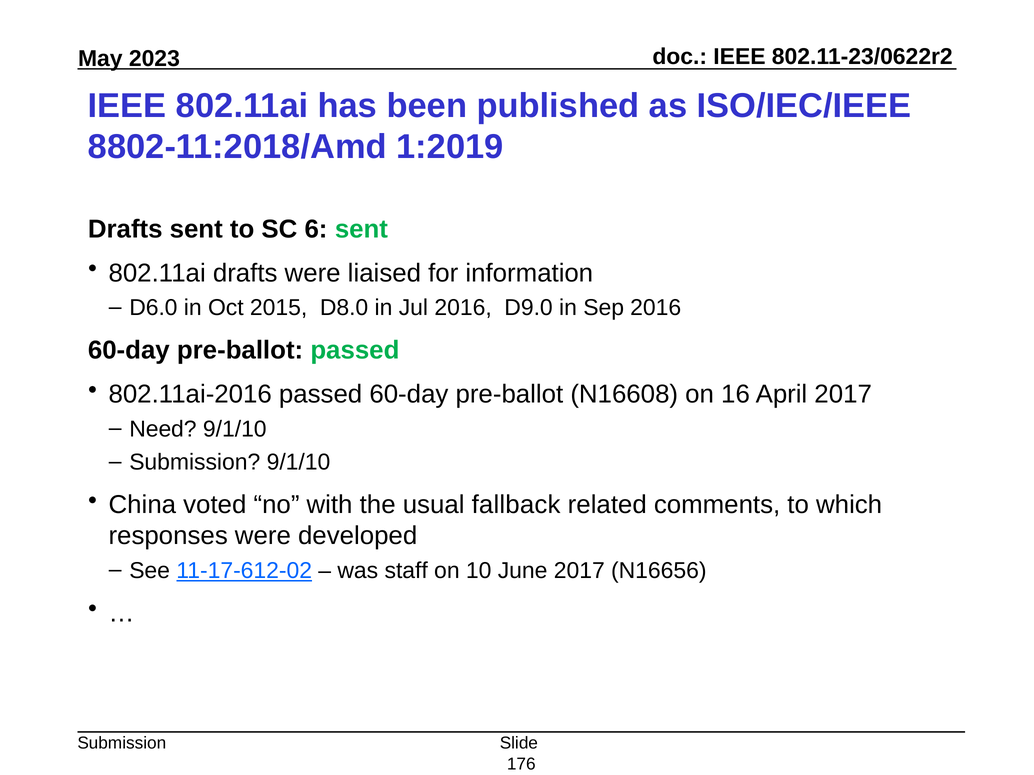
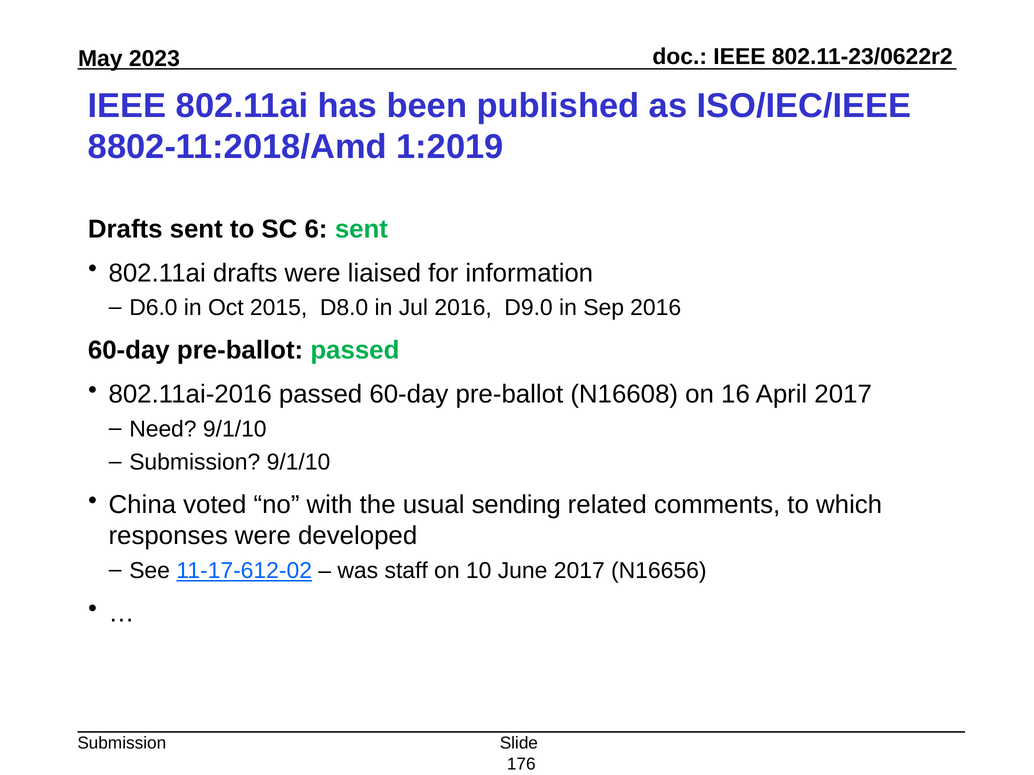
fallback: fallback -> sending (516, 505)
